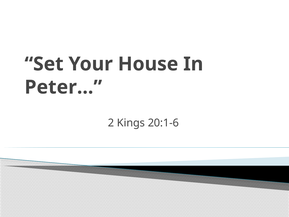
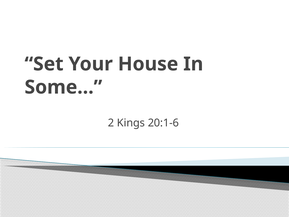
Peter…: Peter… -> Some… (63, 87)
